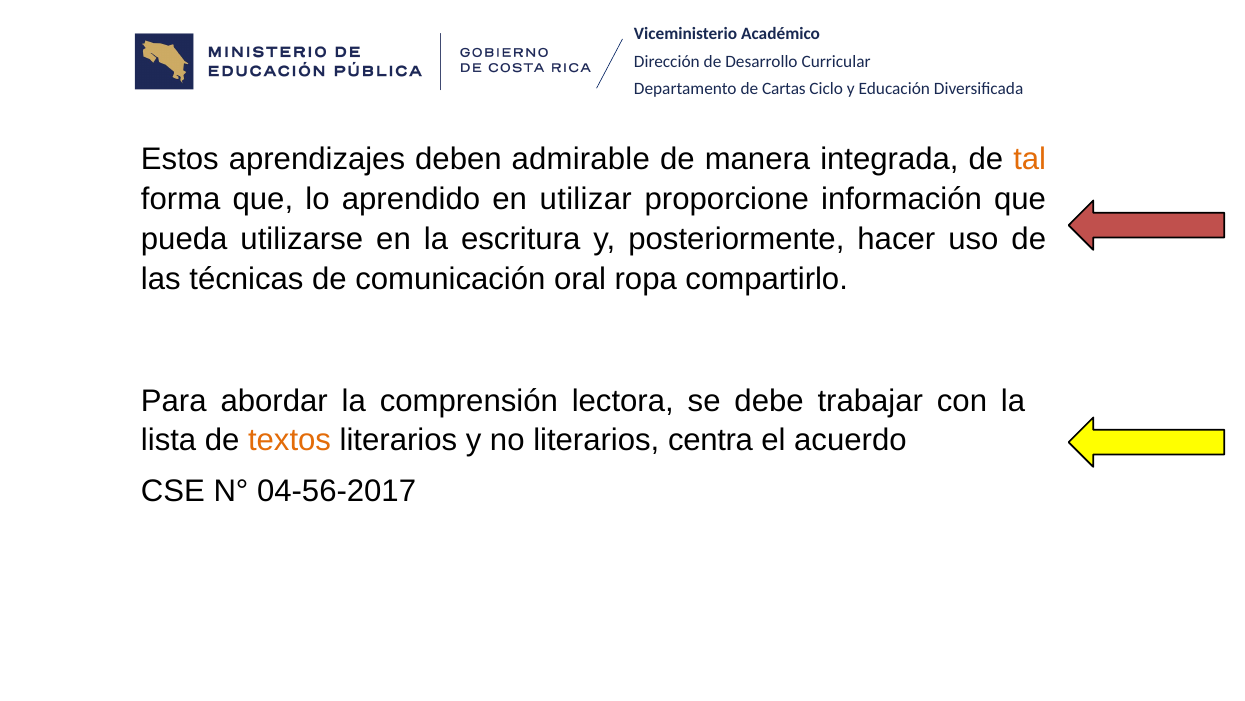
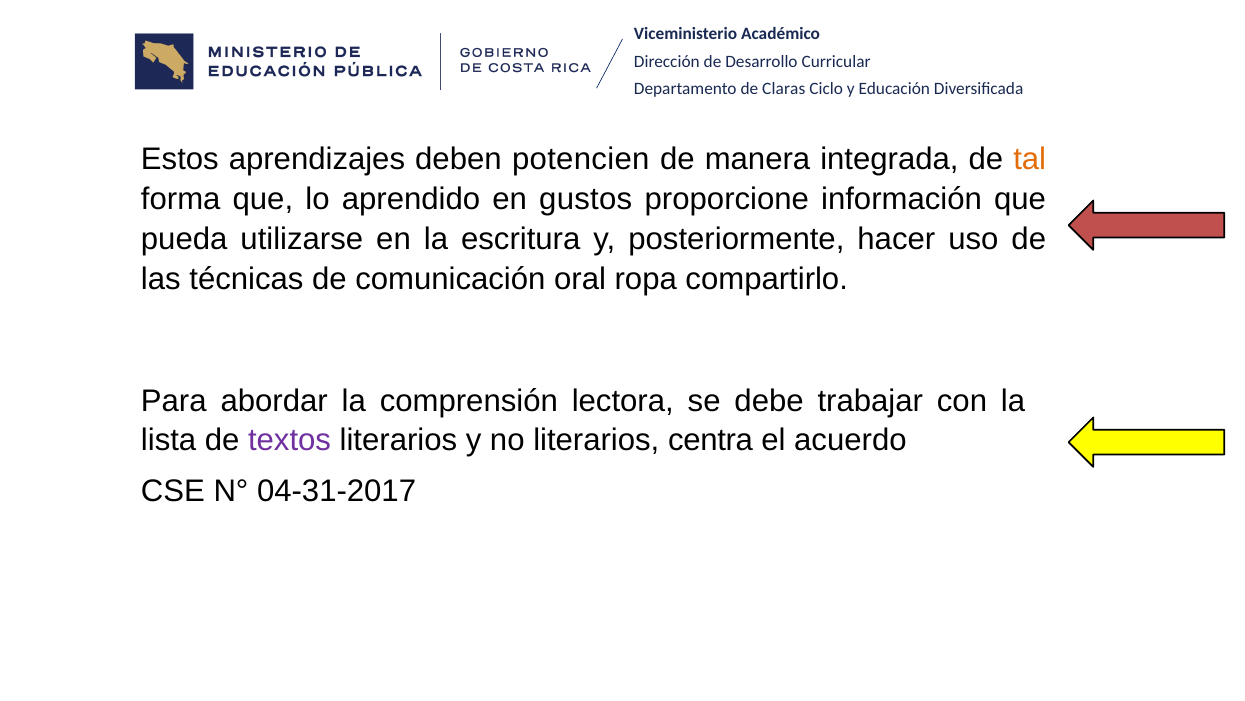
Cartas: Cartas -> Claras (784, 89)
admirable: admirable -> potencien (581, 159)
utilizar: utilizar -> gustos (586, 199)
textos colour: orange -> purple (290, 440)
04-56-2017: 04-56-2017 -> 04-31-2017 (337, 491)
